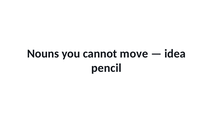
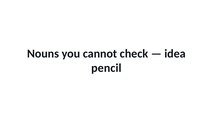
move: move -> check (134, 54)
